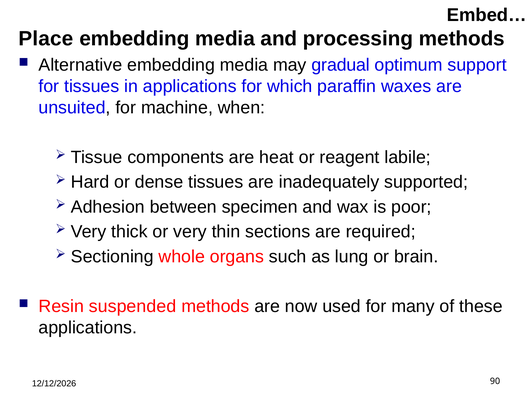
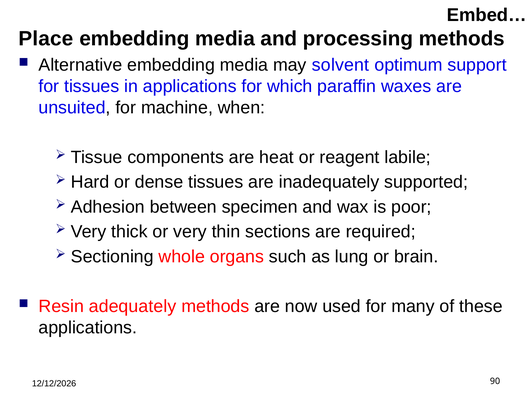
gradual: gradual -> solvent (341, 65)
suspended: suspended -> adequately (133, 306)
